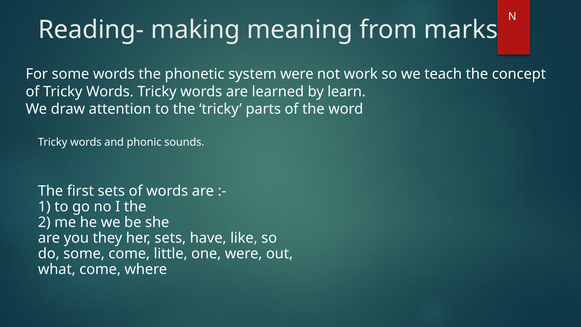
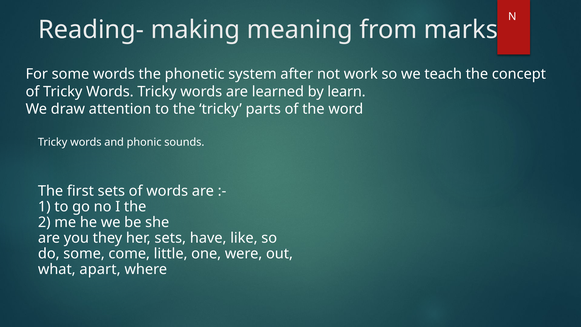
system were: were -> after (297, 74)
what come: come -> apart (100, 269)
